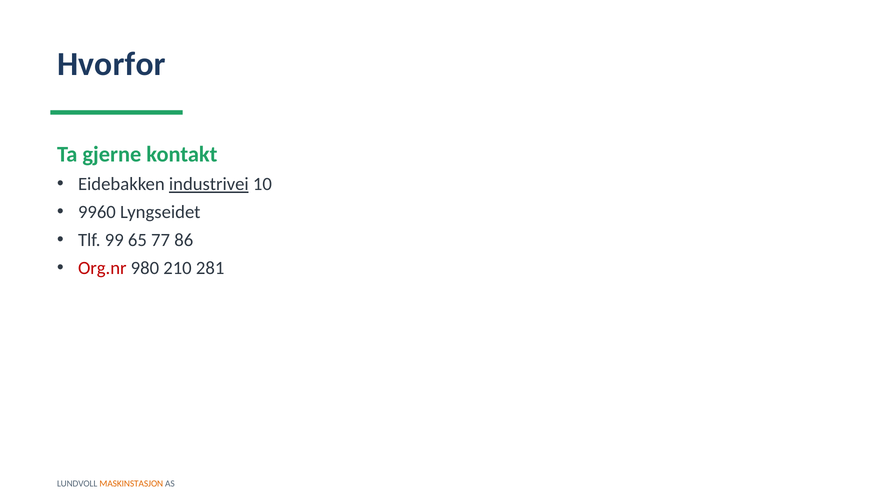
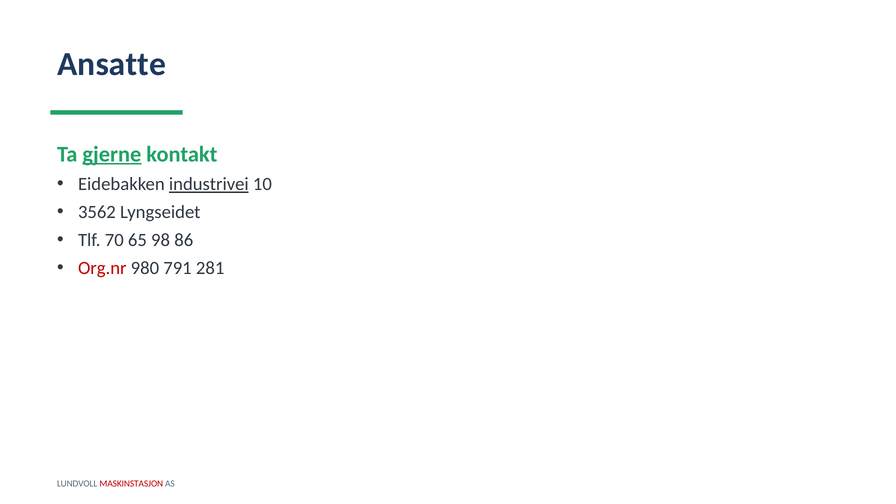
Hvorfor: Hvorfor -> Ansatte (111, 64)
gjerne underline: none -> present (112, 154)
9960: 9960 -> 3562 (97, 212)
99: 99 -> 70 (114, 240)
77: 77 -> 98 (161, 240)
210: 210 -> 791 (178, 268)
MASKINSTASJON colour: orange -> red (131, 484)
